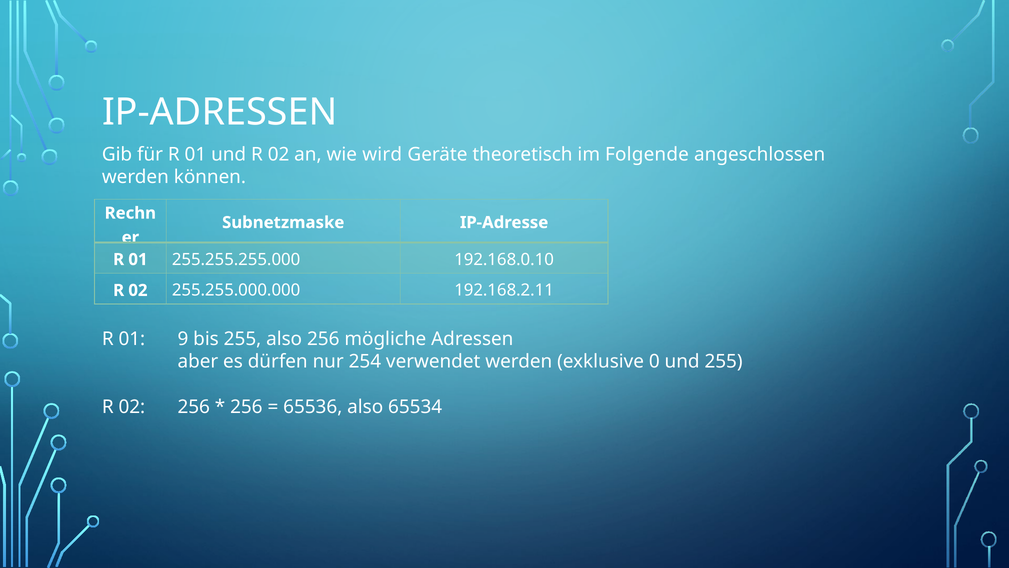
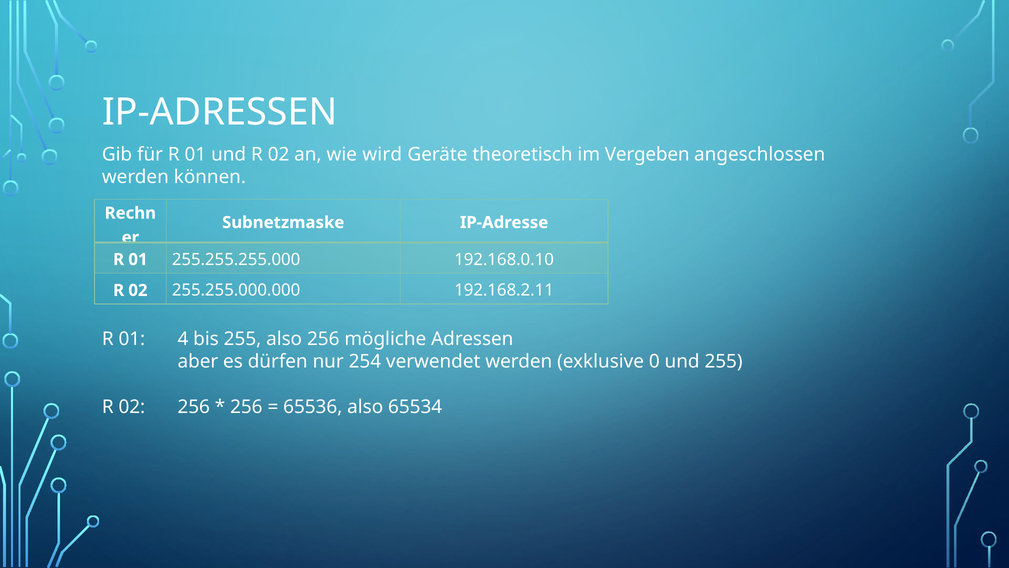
Folgende: Folgende -> Vergeben (647, 154)
9: 9 -> 4 (183, 339)
